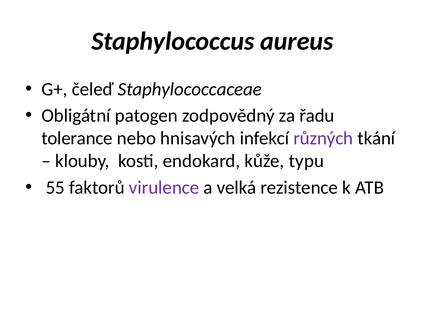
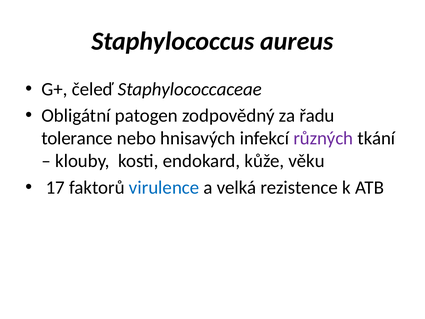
typu: typu -> věku (307, 161)
55: 55 -> 17 (55, 187)
virulence colour: purple -> blue (164, 187)
